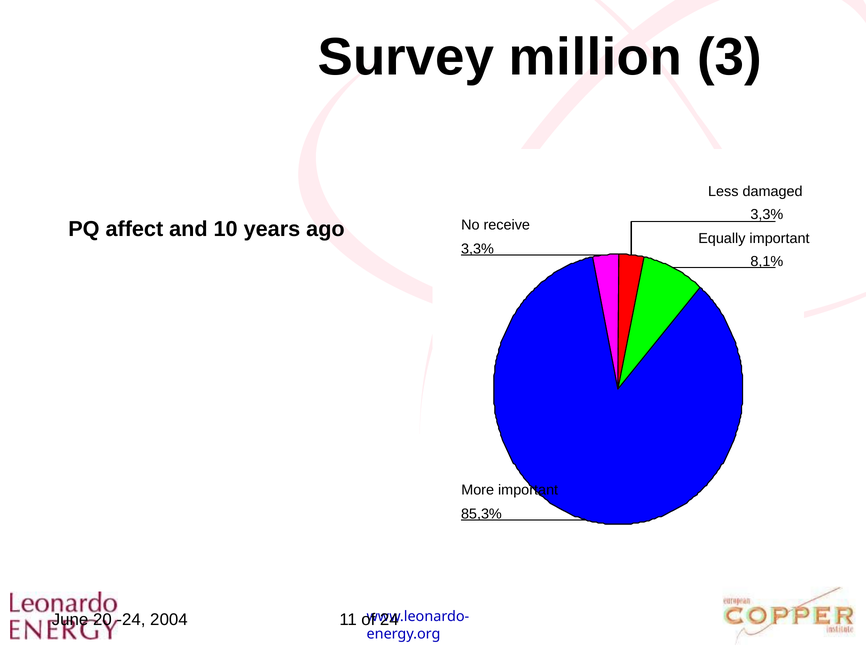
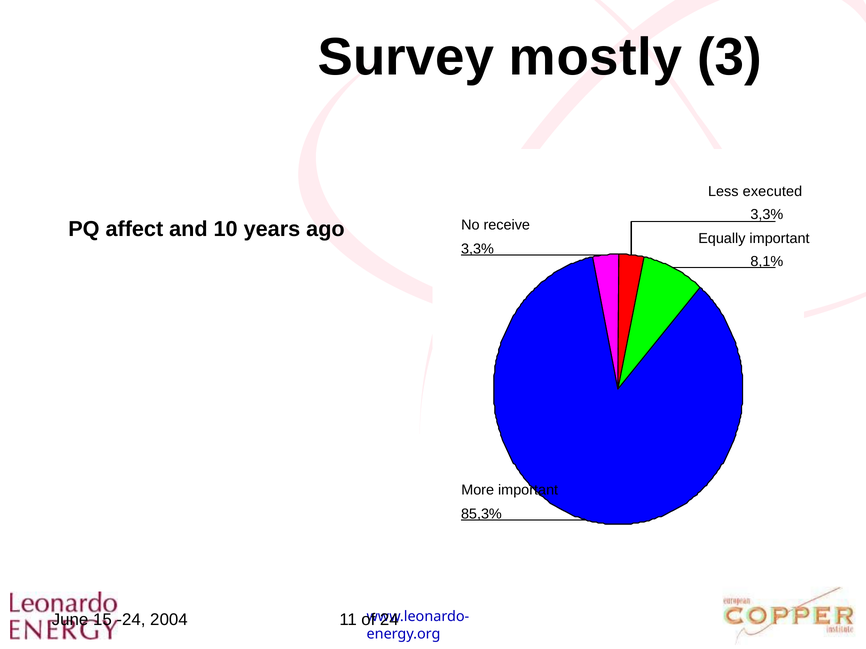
million: million -> mostly (595, 58)
damaged: damaged -> executed (772, 192)
20: 20 -> 15 (102, 620)
